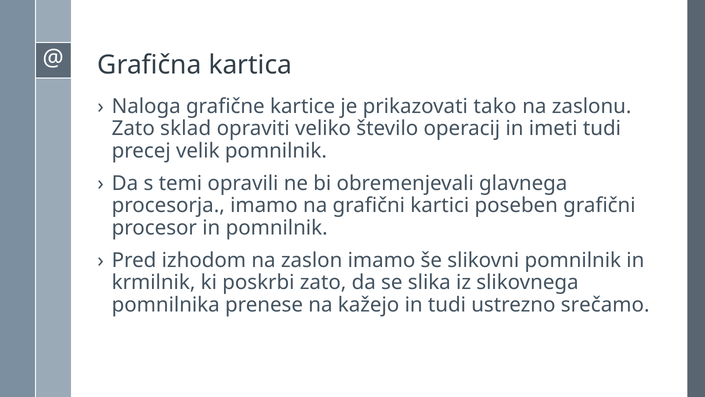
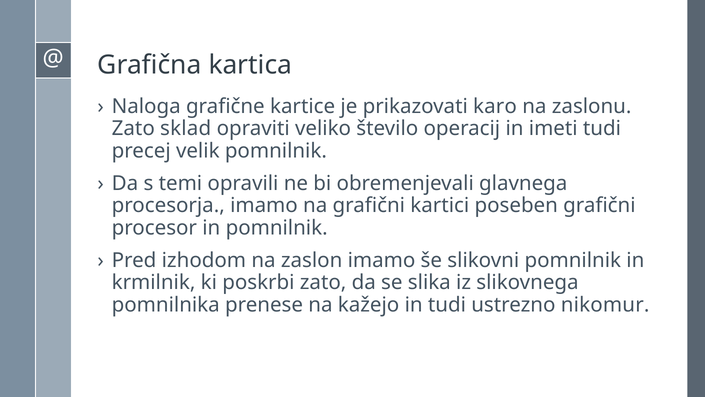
tako: tako -> karo (495, 106)
srečamo: srečamo -> nikomur (605, 305)
